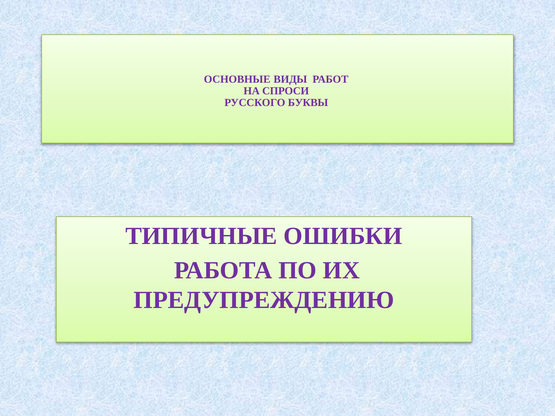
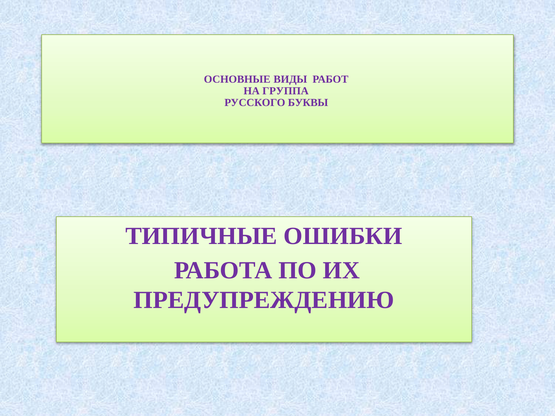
СПРОСИ: СПРОСИ -> ГРУППА (286, 91)
